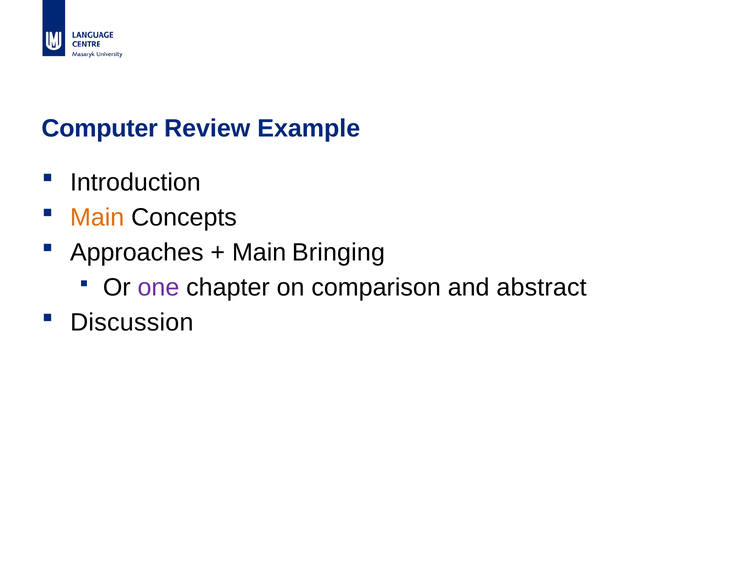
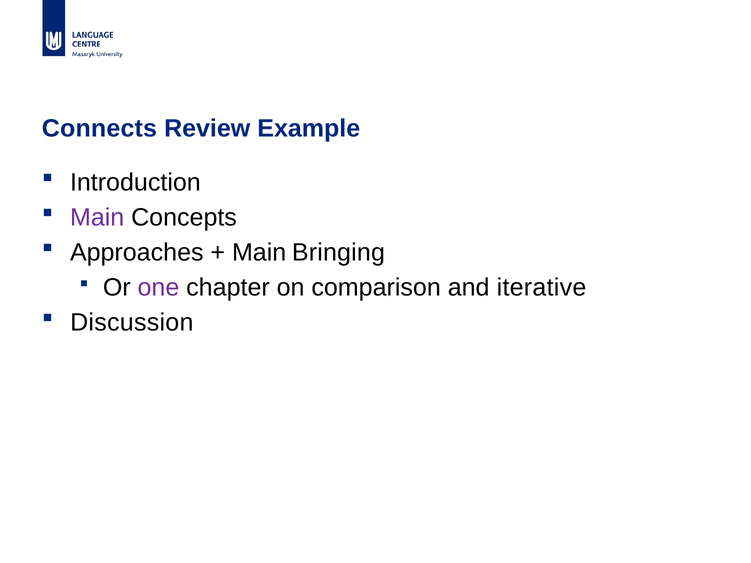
Computer: Computer -> Connects (99, 129)
Main colour: orange -> purple (97, 218)
abstract: abstract -> iterative (542, 288)
